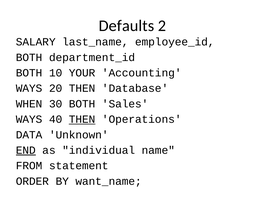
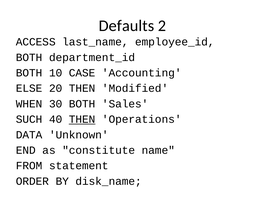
SALARY: SALARY -> ACCESS (36, 42)
YOUR: YOUR -> CASE (82, 73)
WAYS: WAYS -> ELSE (29, 88)
Database: Database -> Modified (135, 88)
WAYS: WAYS -> SUCH (29, 119)
END underline: present -> none (26, 150)
individual: individual -> constitute (99, 150)
want_name: want_name -> disk_name (109, 181)
